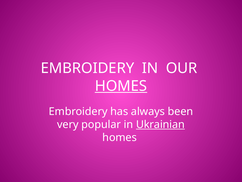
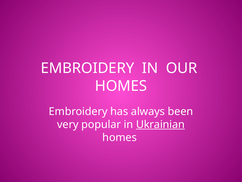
HOMES underline: present -> none (121, 86)
